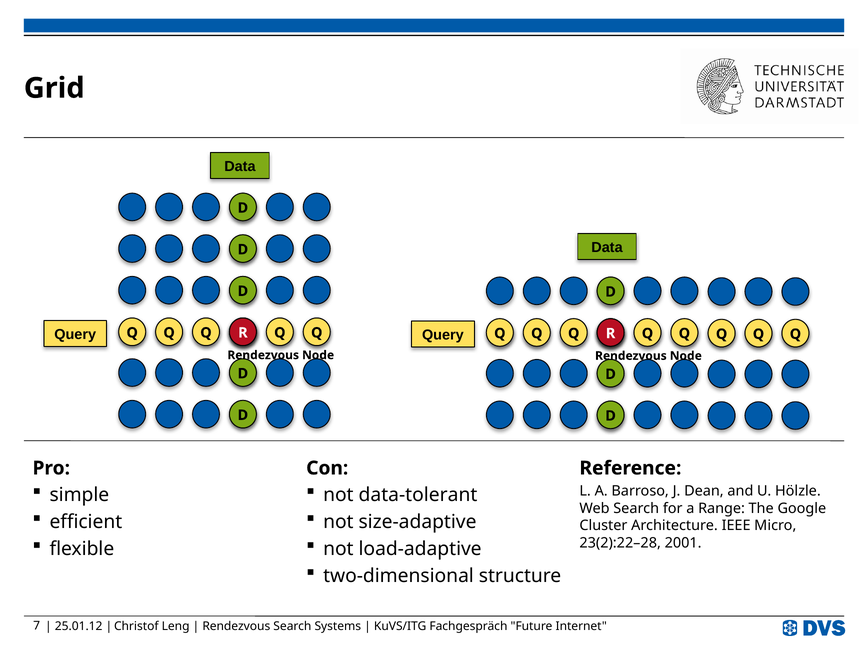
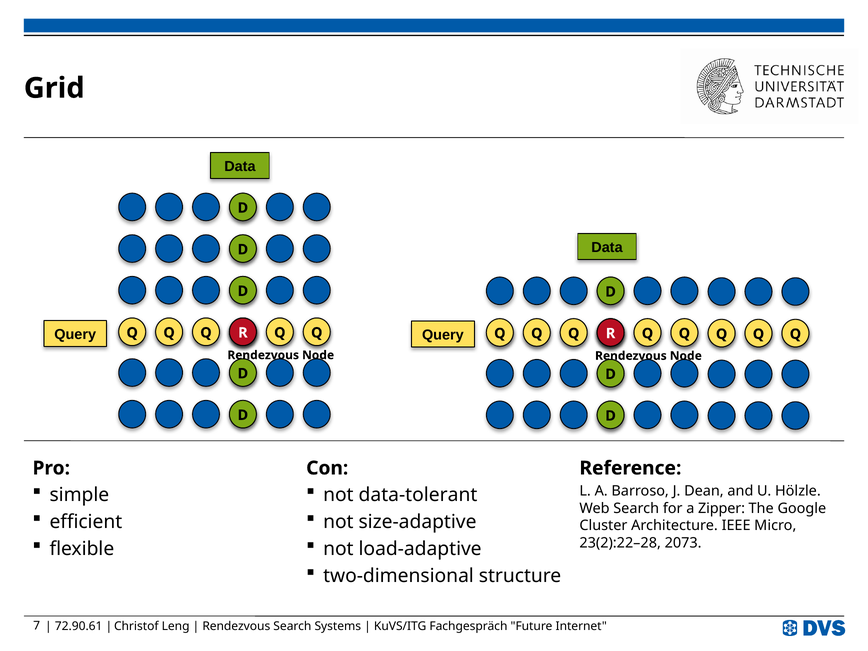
Range: Range -> Zipper (722, 508)
2001: 2001 -> 2073 (683, 543)
25.01.12: 25.01.12 -> 72.90.61 (79, 626)
